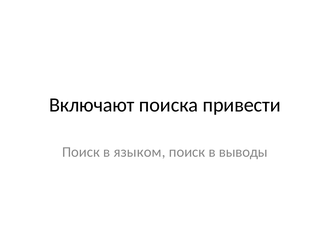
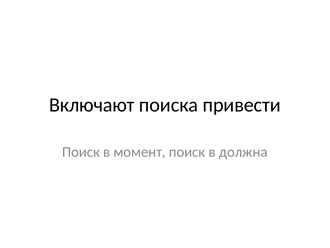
языком: языком -> момент (140, 152)
выводы: выводы -> должна (243, 152)
